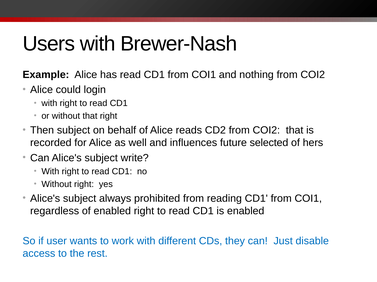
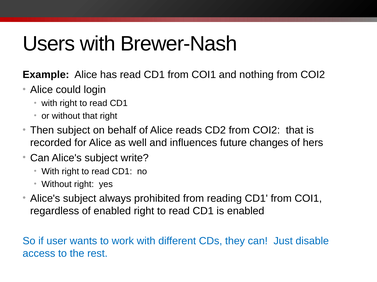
selected: selected -> changes (269, 143)
